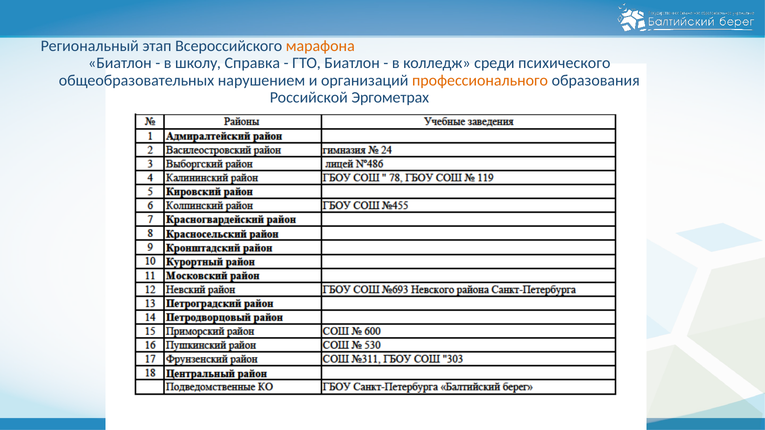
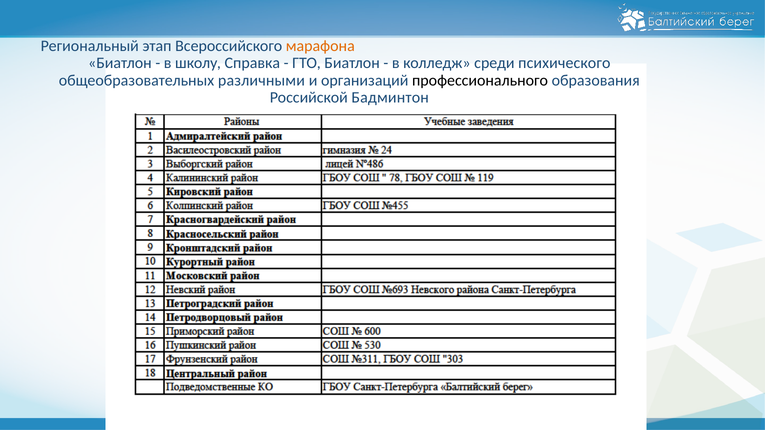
нарушением: нарушением -> различными (261, 80)
профессионального colour: orange -> black (480, 80)
Эргометрах: Эргометрах -> Бадминтон (390, 98)
